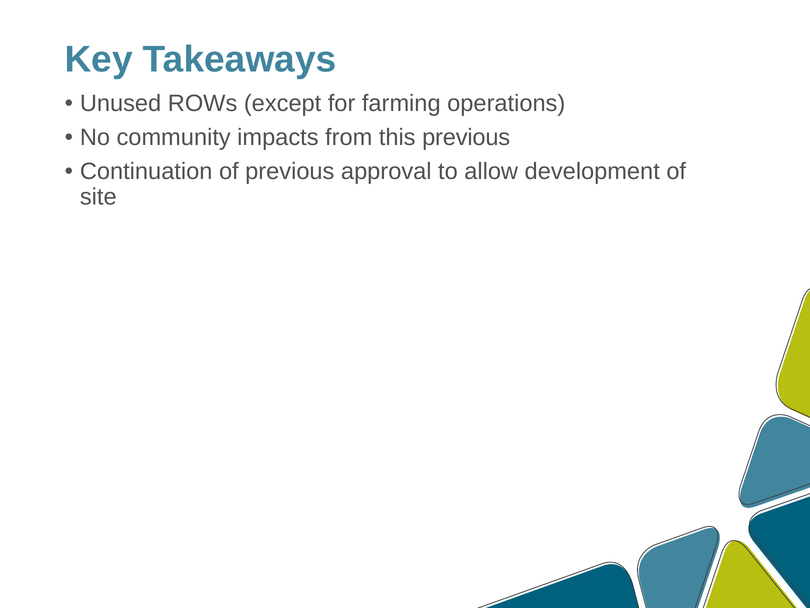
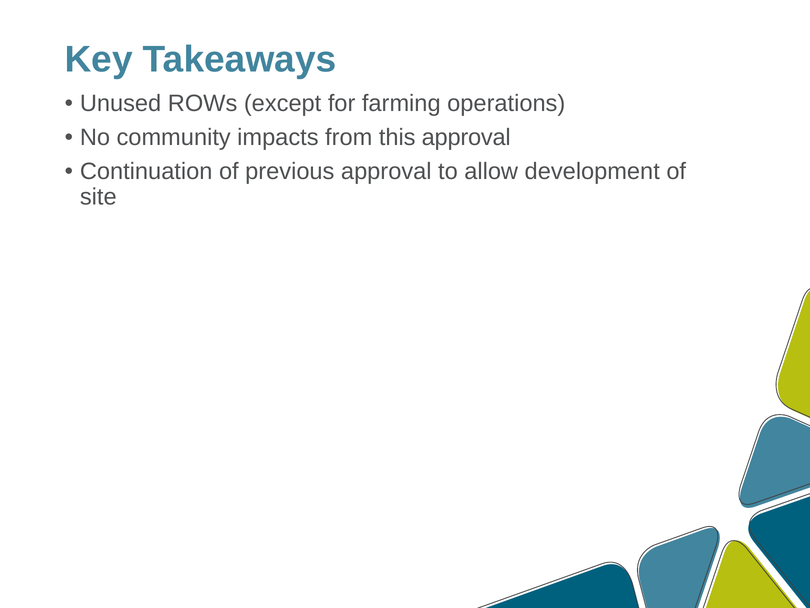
this previous: previous -> approval (466, 138)
